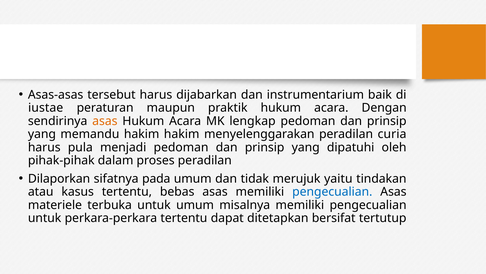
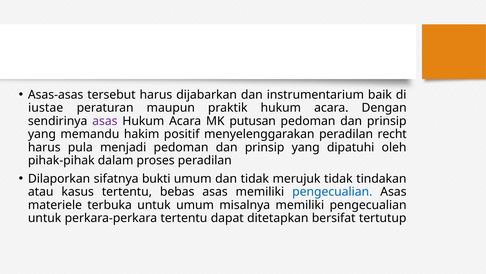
asas colour: orange -> purple (105, 121)
lengkap: lengkap -> putusan (253, 121)
hakim hakim: hakim -> positif (182, 134)
curia: curia -> recht (392, 134)
pada: pada -> bukti (156, 178)
merujuk yaitu: yaitu -> tidak (338, 178)
